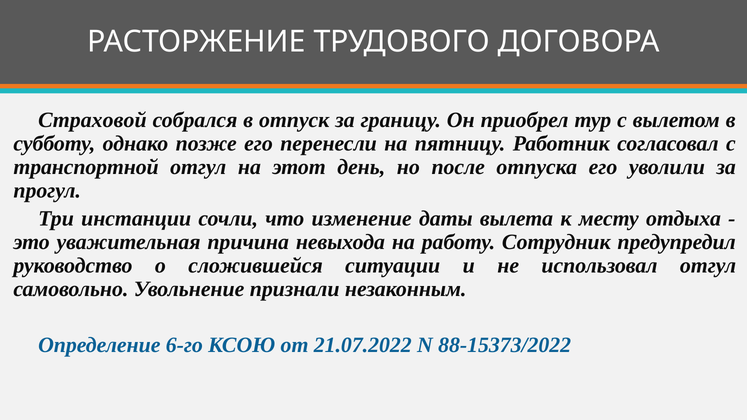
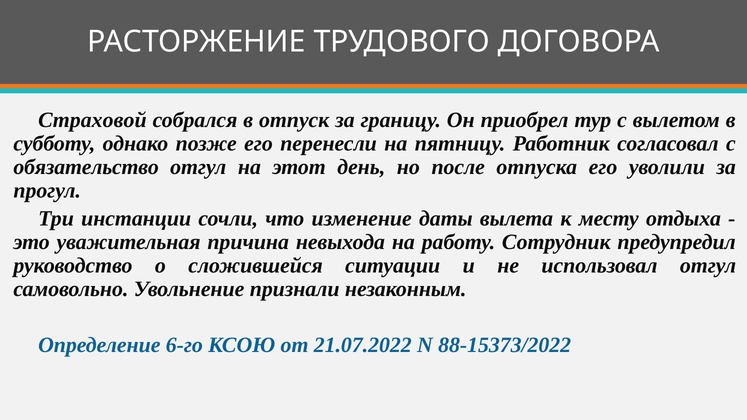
транспортной: транспортной -> обязательство (86, 167)
